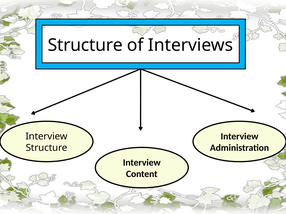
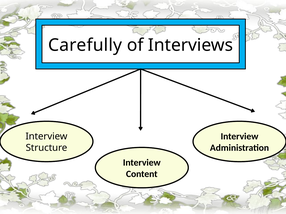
Structure: Structure -> Carefully (85, 45)
